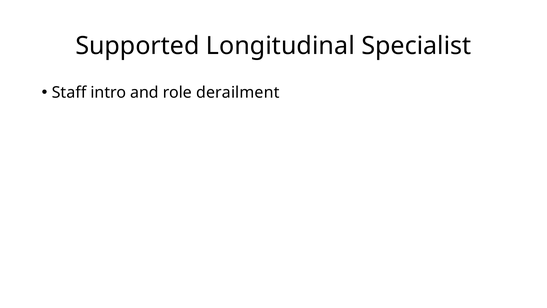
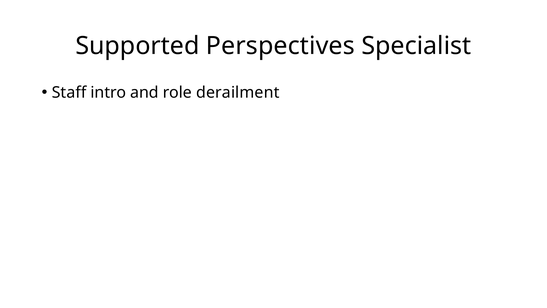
Longitudinal: Longitudinal -> Perspectives (280, 46)
